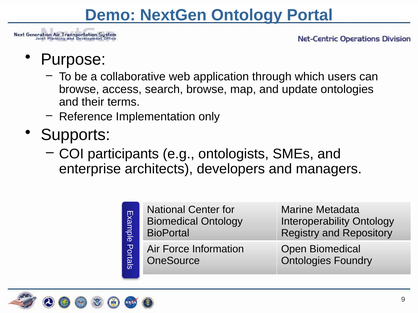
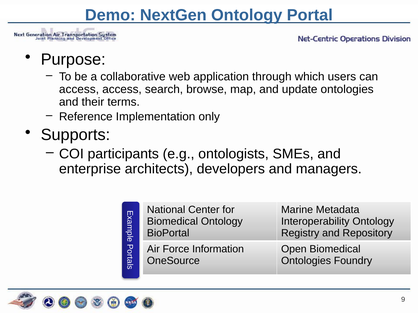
browse: browse -> access (79, 89)
